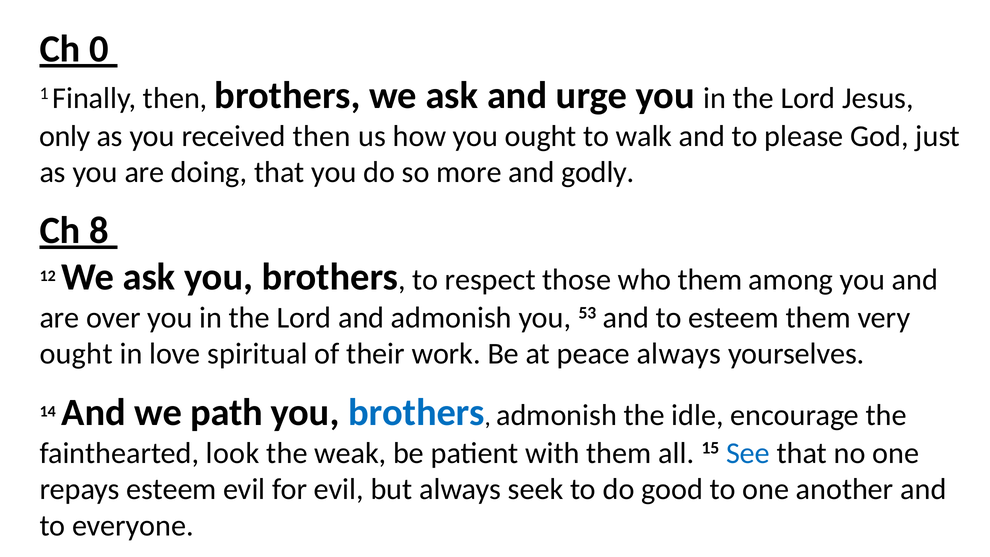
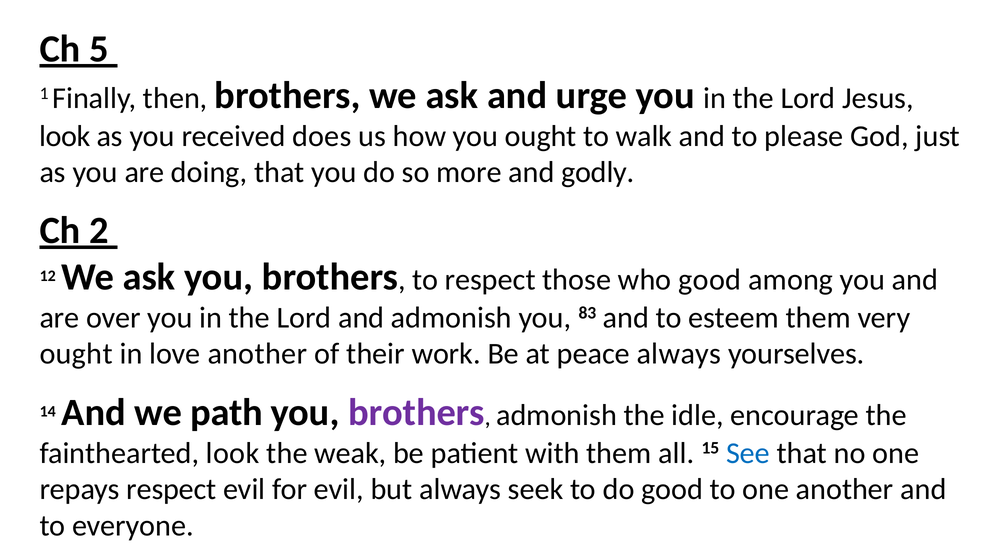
0: 0 -> 5 (99, 49)
only: only -> look (65, 136)
received then: then -> does (322, 136)
8: 8 -> 2 (99, 231)
who them: them -> good (710, 280)
53: 53 -> 83 (587, 313)
love spiritual: spiritual -> another (257, 354)
brothers colour: blue -> purple (417, 412)
repays esteem: esteem -> respect (171, 489)
